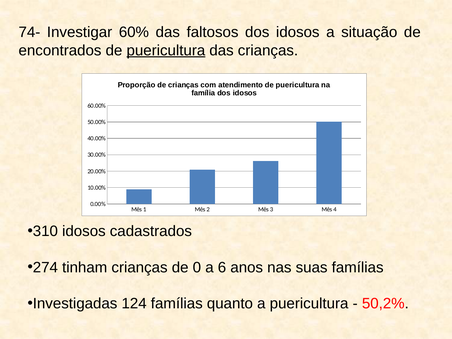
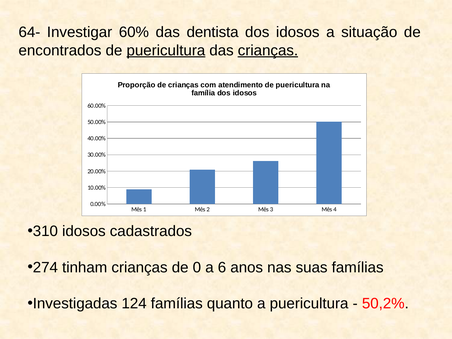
74-: 74- -> 64- (29, 32)
faltosos: faltosos -> dentista (213, 32)
crianças underline: none -> present (268, 50)
